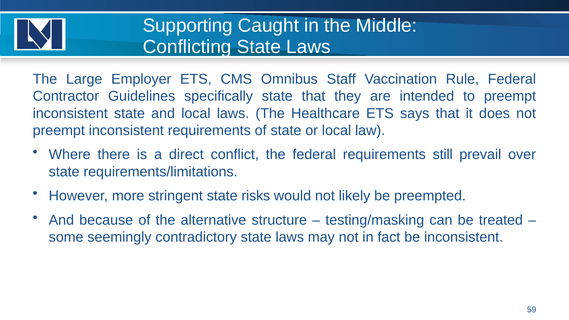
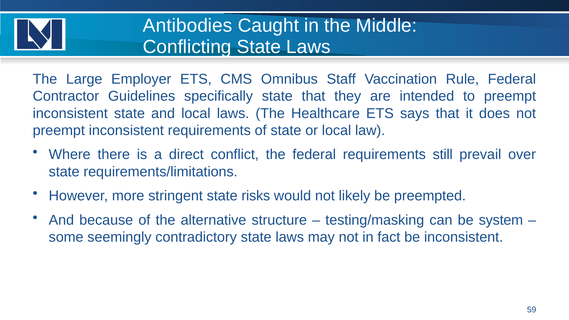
Supporting: Supporting -> Antibodies (188, 26)
treated: treated -> system (501, 220)
